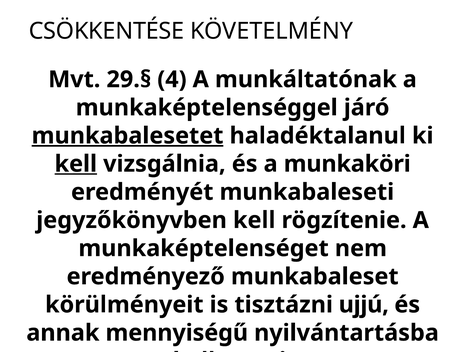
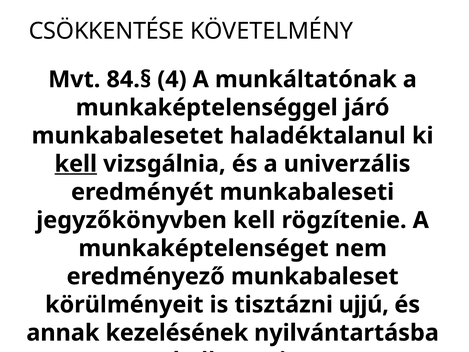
29.§: 29.§ -> 84.§ (129, 79)
munkabalesetet underline: present -> none (128, 136)
munkaköri: munkaköri -> univerzális (347, 164)
mennyiségű: mennyiségű -> kezelésének (177, 333)
